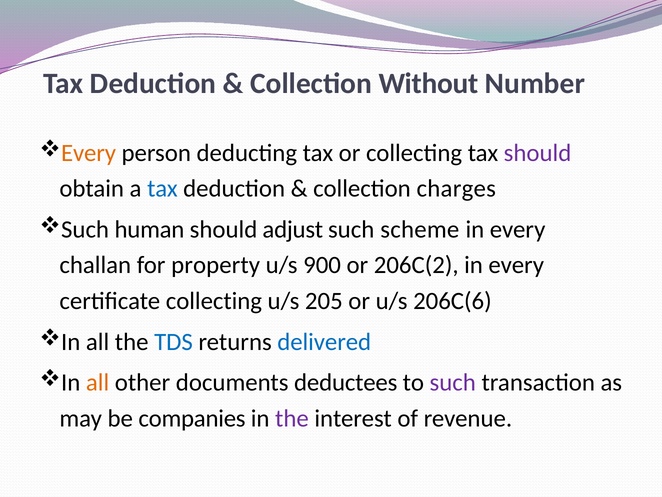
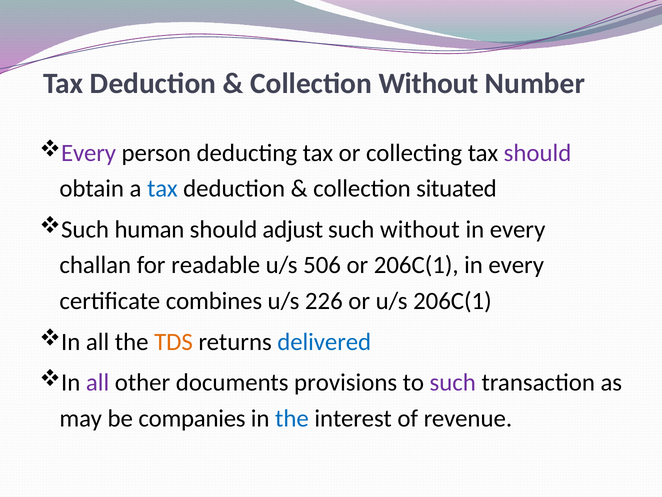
Every colour: orange -> purple (89, 153)
charges: charges -> situated (456, 188)
such scheme: scheme -> without (420, 229)
property: property -> readable (216, 265)
900: 900 -> 506 (322, 265)
or 206C(2: 206C(2 -> 206C(1 (416, 265)
certificate collecting: collecting -> combines (214, 301)
205: 205 -> 226 (324, 301)
u/s 206C(6: 206C(6 -> 206C(1 (452, 301)
TDS colour: blue -> orange (174, 341)
all colour: orange -> purple (98, 382)
deductees: deductees -> provisions (346, 382)
the colour: purple -> blue (292, 418)
